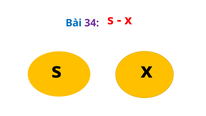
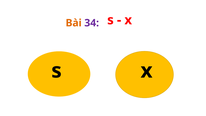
Bài colour: blue -> orange (74, 23)
